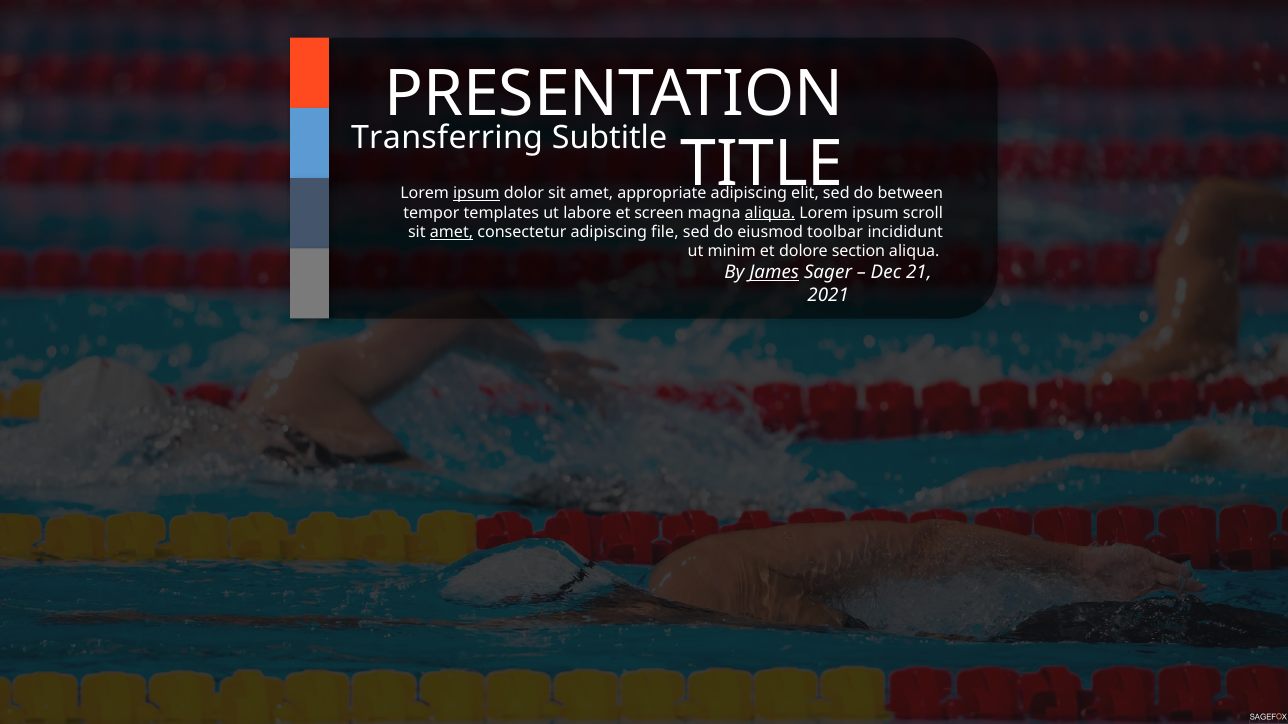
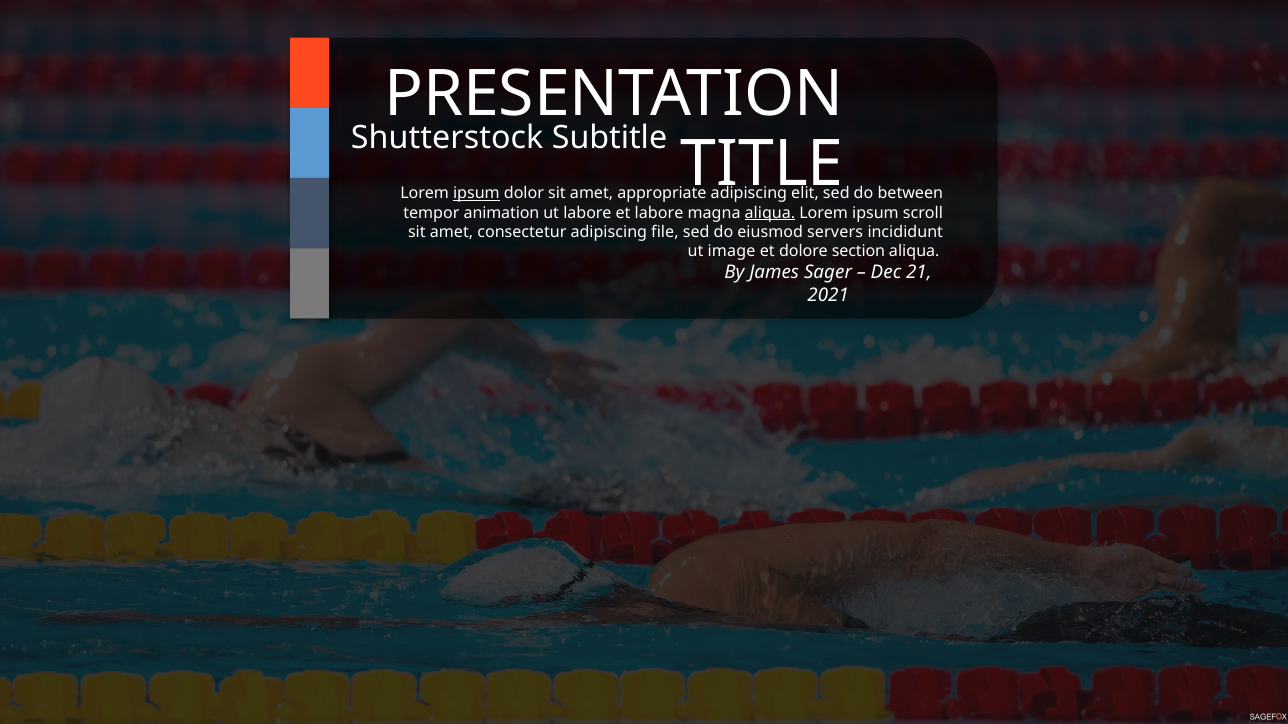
Transferring: Transferring -> Shutterstock (447, 138)
templates: templates -> animation (501, 213)
et screen: screen -> labore (659, 213)
amet underline: present -> none (452, 232)
toolbar: toolbar -> servers (835, 232)
minim: minim -> image (732, 252)
James underline: present -> none (774, 273)
